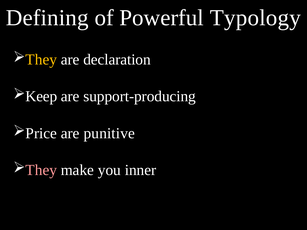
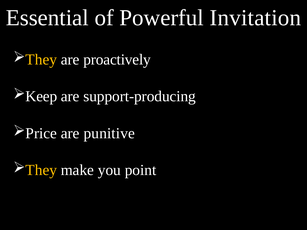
Defining: Defining -> Essential (47, 18)
Typology: Typology -> Invitation (255, 18)
declaration: declaration -> proactively (117, 60)
They colour: pink -> yellow (41, 170)
inner: inner -> point (141, 170)
